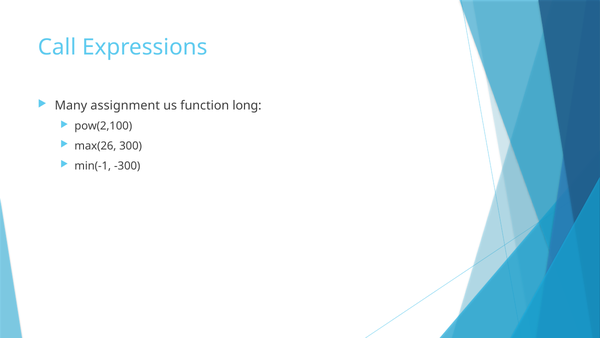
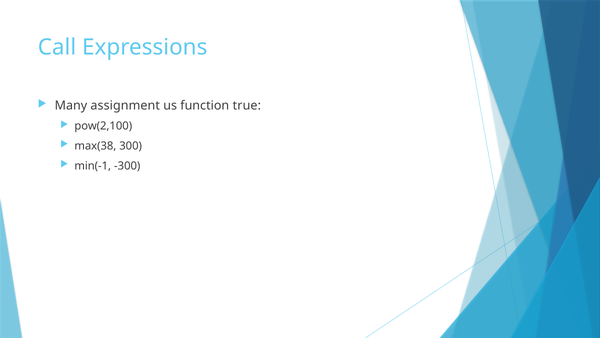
long: long -> true (247, 106)
max(26: max(26 -> max(38 (95, 146)
